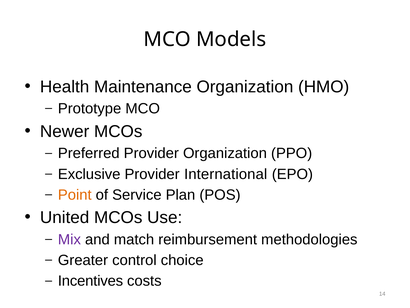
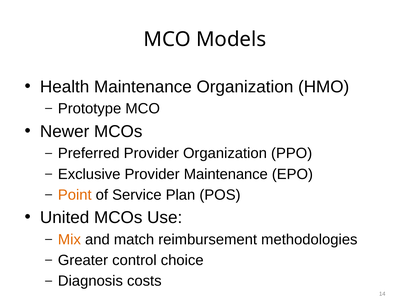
Provider International: International -> Maintenance (226, 174)
Mix colour: purple -> orange (69, 239)
Incentives: Incentives -> Diagnosis (90, 281)
